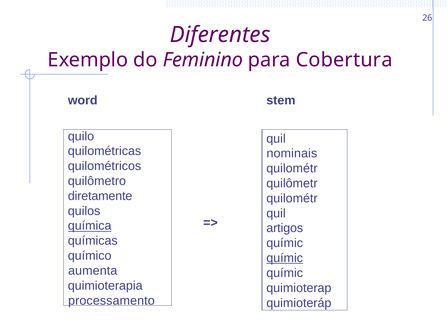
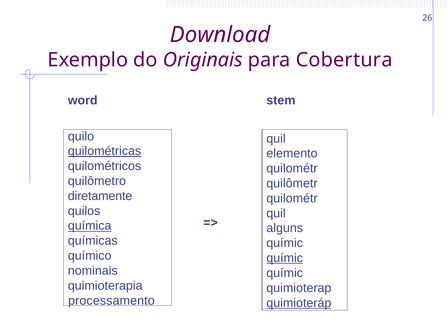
Diferentes: Diferentes -> Download (220, 35)
Feminino: Feminino -> Originais (203, 60)
quilométricas underline: none -> present (105, 151)
nominais: nominais -> elemento (292, 154)
artigos: artigos -> alguns (285, 228)
aumenta: aumenta -> nominais (93, 271)
quimioteráp underline: none -> present (299, 303)
